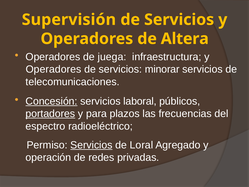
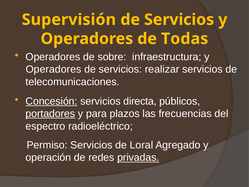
Altera: Altera -> Todas (185, 39)
juega: juega -> sobre (112, 57)
minorar: minorar -> realizar (162, 69)
laboral: laboral -> directa (140, 101)
Servicios underline: present -> none (91, 145)
privadas underline: none -> present (138, 157)
